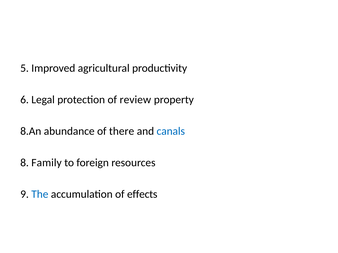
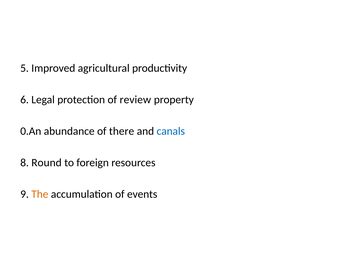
8.An: 8.An -> 0.An (31, 131)
Family: Family -> Round (47, 163)
The colour: blue -> orange (40, 195)
effects: effects -> events (142, 195)
